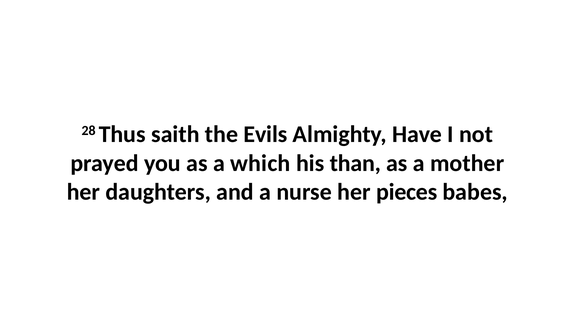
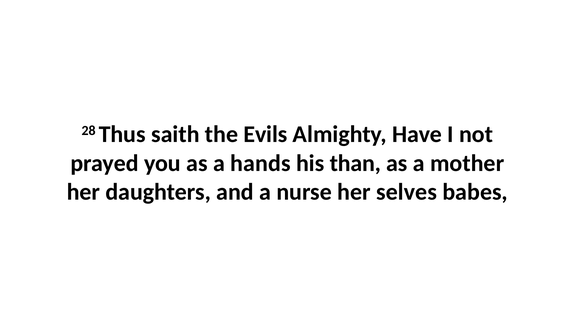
which: which -> hands (260, 163)
pieces: pieces -> selves (407, 192)
